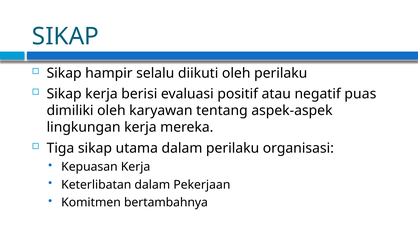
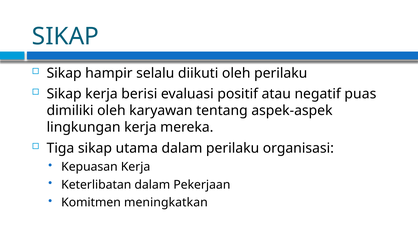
bertambahnya: bertambahnya -> meningkatkan (166, 203)
